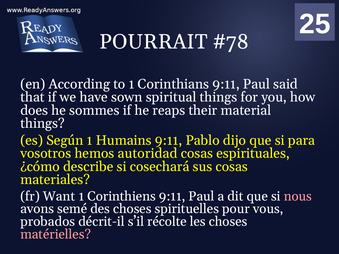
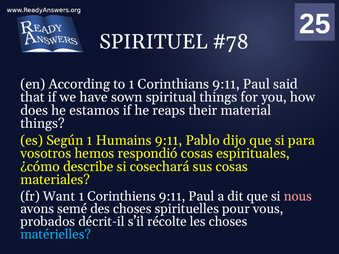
POURRAIT: POURRAIT -> SPIRITUEL (154, 42)
sommes: sommes -> estamos (94, 110)
autoridad: autoridad -> respondió (148, 154)
matérielles colour: pink -> light blue (56, 234)
